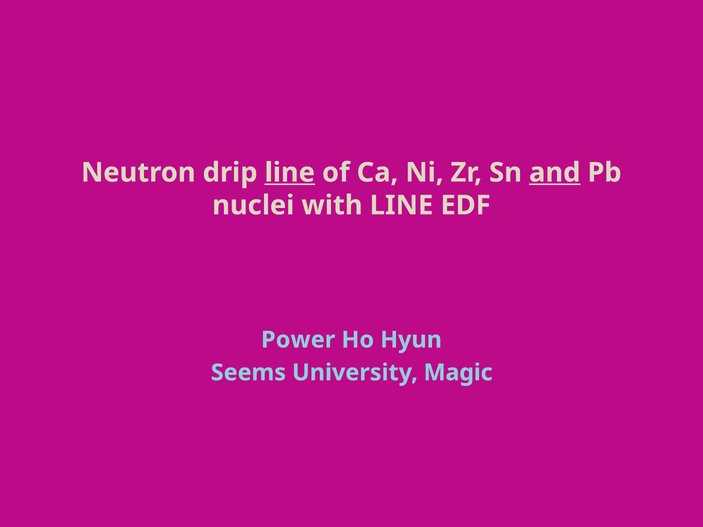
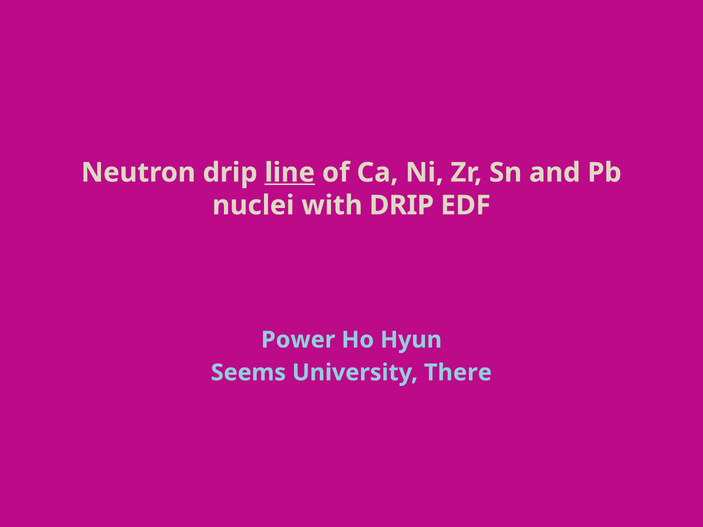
and underline: present -> none (555, 173)
with LINE: LINE -> DRIP (402, 205)
Magic: Magic -> There (458, 373)
